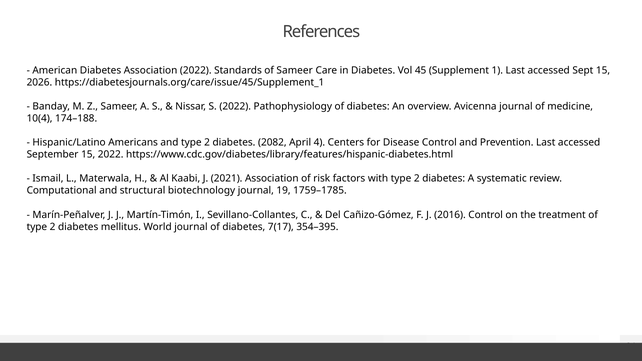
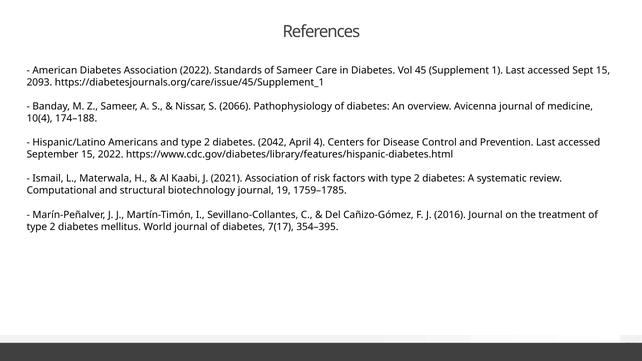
2026: 2026 -> 2093 (39, 82)
S 2022: 2022 -> 2066 (235, 106)
2082: 2082 -> 2042 (272, 143)
2016 Control: Control -> Journal (486, 215)
